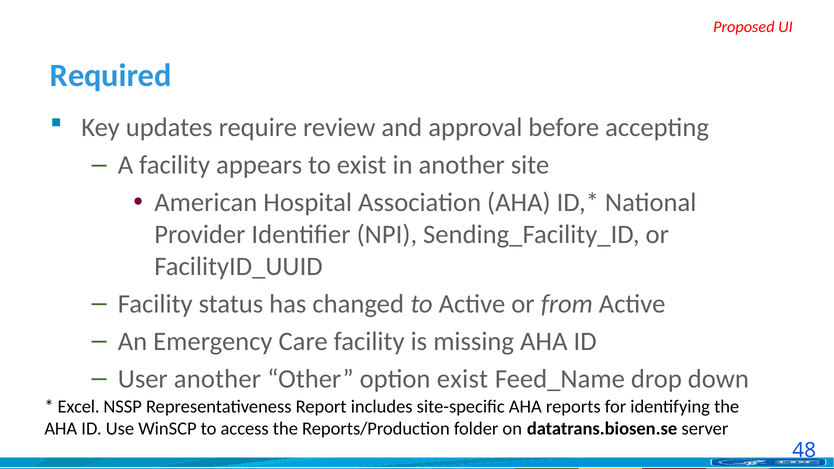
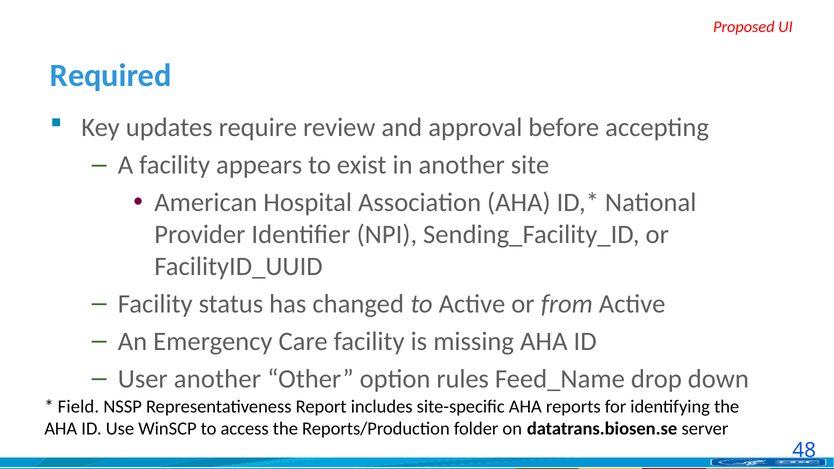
option exist: exist -> rules (463, 379)
Excel: Excel -> Field (78, 407)
